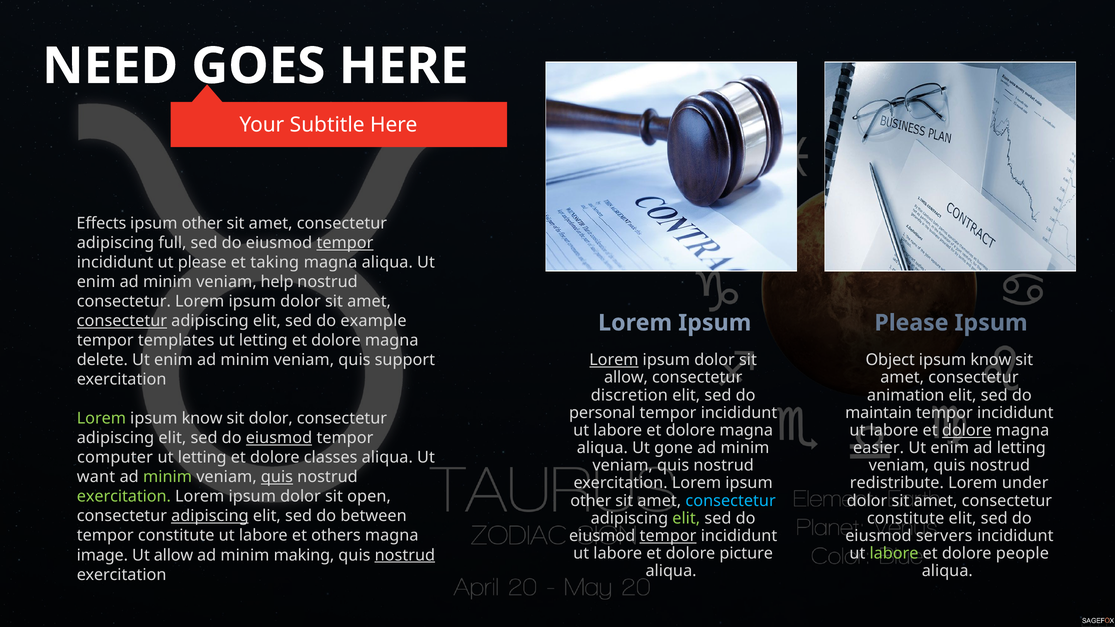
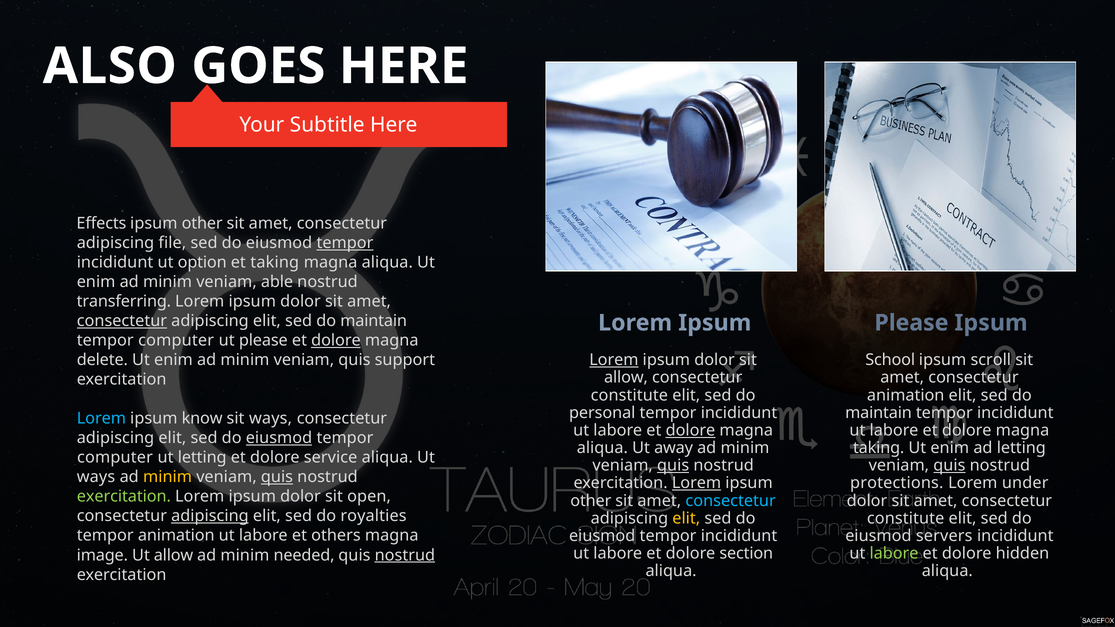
NEED: NEED -> ALSO (110, 66)
full: full -> file (172, 243)
ut please: please -> option (202, 262)
help: help -> able (277, 282)
consectetur: consectetur -> transferring (124, 302)
example: example -> maintain (374, 321)
templates: templates -> computer (176, 341)
letting: letting -> please (263, 341)
dolore underline: none -> present (336, 341)
Object: Object -> School (890, 360)
know: know -> scroll (991, 360)
discretion: discretion -> constitute (629, 395)
Lorem colour: light green -> light blue (101, 419)
sit dolor: dolor -> ways (271, 419)
dolore underline: none -> present (690, 430)
dolore underline: present -> none (967, 430)
gone: gone -> away (674, 448)
easier: easier -> taking (879, 448)
classes: classes -> service (331, 458)
quis underline: none -> present (673, 466)
quis underline: none -> present (949, 466)
want: want -> ways (96, 477)
minim colour: light green -> yellow (168, 477)
Lorem underline: none -> present (697, 483)
redistribute: redistribute -> protections (897, 483)
between: between -> royalties (374, 516)
elit colour: light green -> yellow (686, 518)
tempor constitute: constitute -> animation (176, 536)
tempor underline: present -> none (668, 536)
picture: picture -> section (746, 554)
people: people -> hidden (1022, 554)
making: making -> needed (304, 555)
